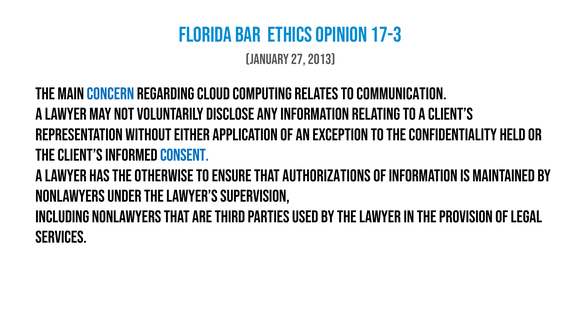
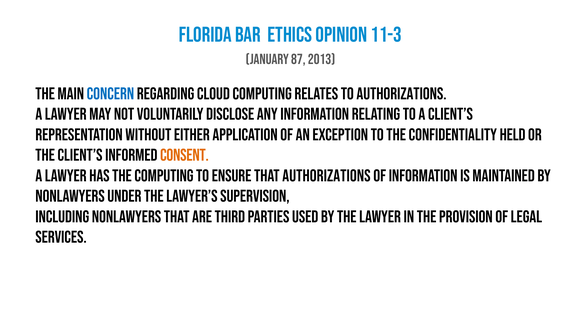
17-3: 17-3 -> 11-3 (386, 35)
27: 27 -> 87 (298, 59)
to communication: communication -> authorizations (401, 94)
consent colour: blue -> orange (184, 155)
the otherwise: otherwise -> computing (164, 175)
